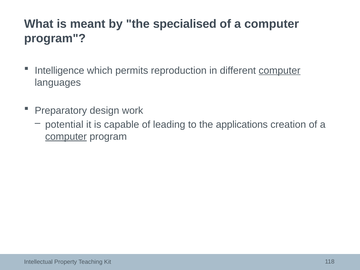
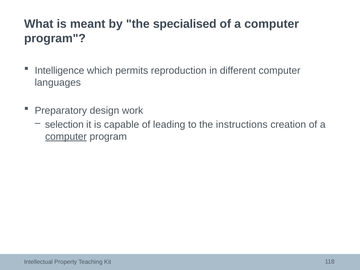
computer underline: present -> none (280, 71)
potential: potential -> selection (64, 125)
applications: applications -> instructions (242, 125)
